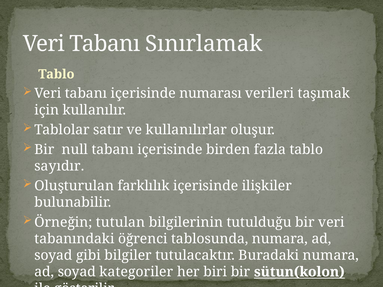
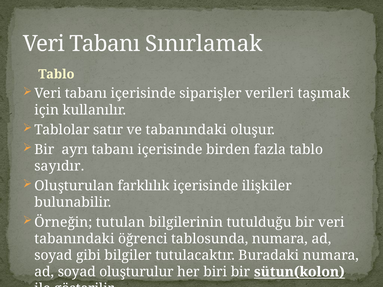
numarası: numarası -> siparişler (210, 93)
ve kullanılırlar: kullanılırlar -> tabanındaki (186, 130)
null: null -> ayrı (75, 150)
kategoriler: kategoriler -> oluşturulur (136, 272)
